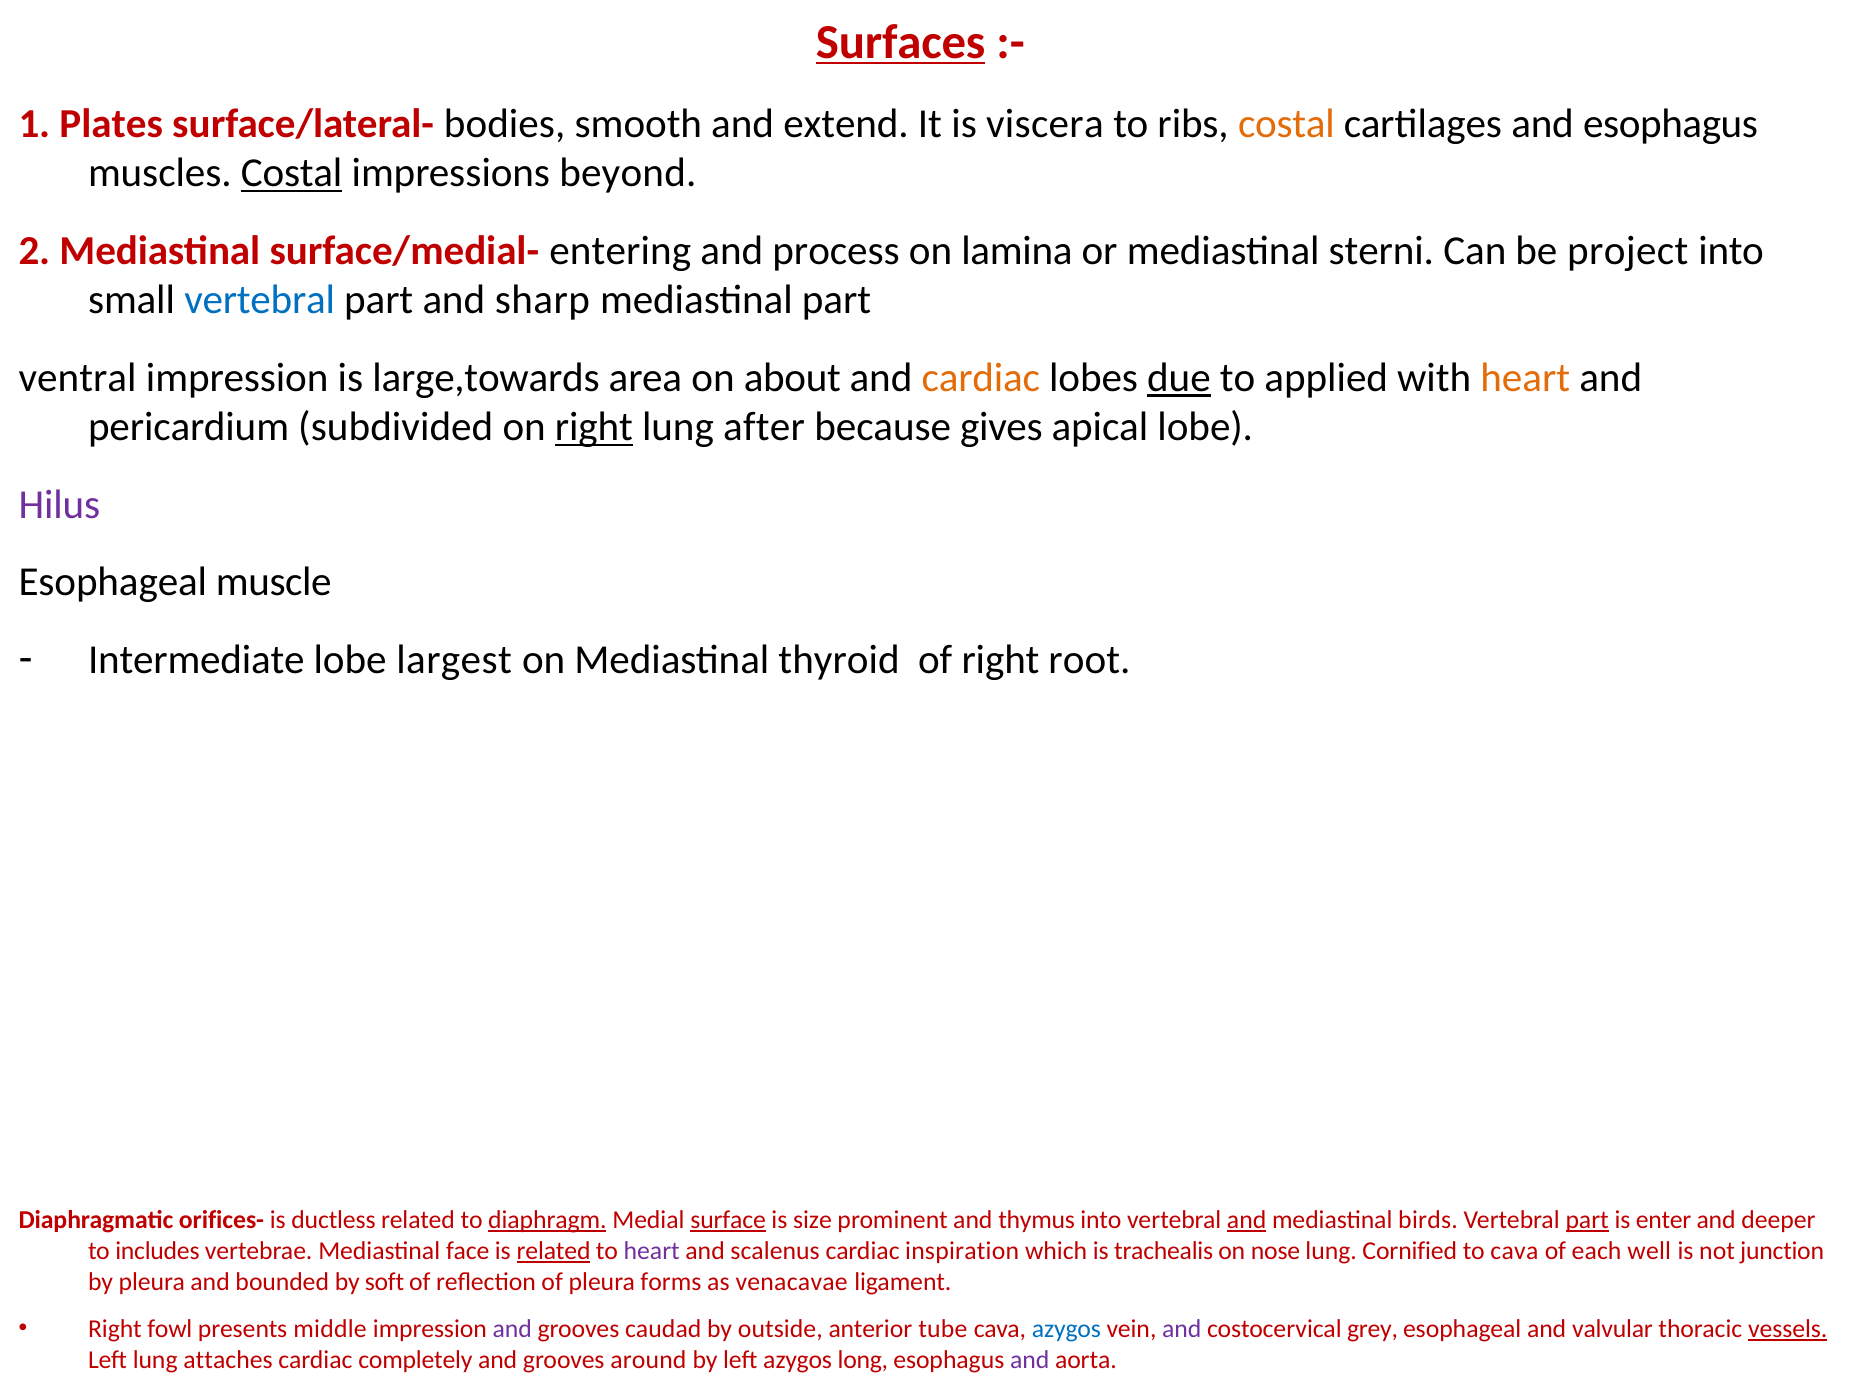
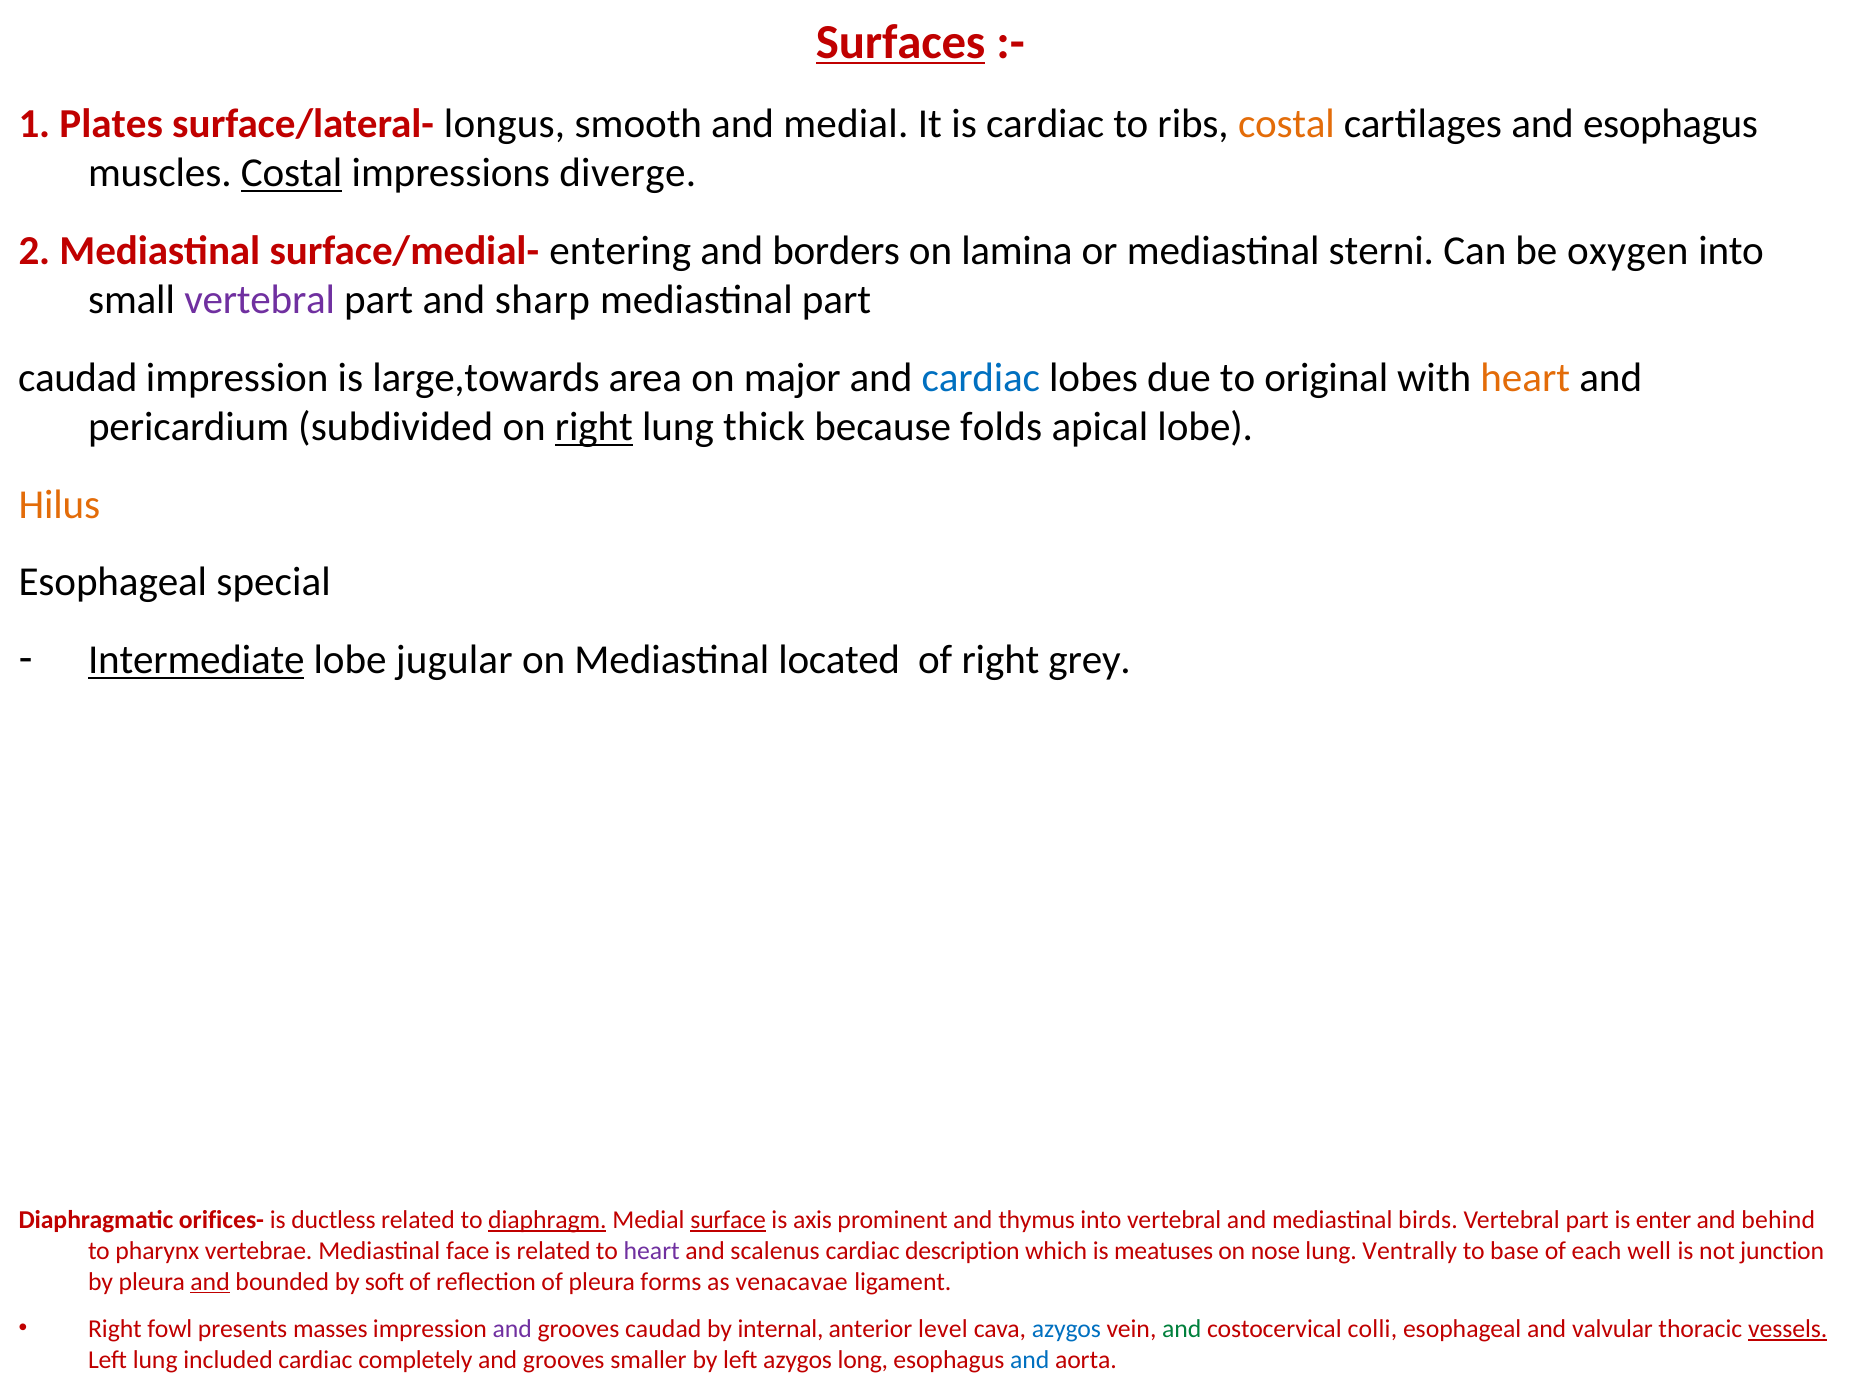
bodies: bodies -> longus (505, 124)
and extend: extend -> medial (846, 124)
is viscera: viscera -> cardiac (1045, 124)
beyond: beyond -> diverge (628, 173)
process: process -> borders (836, 251)
project: project -> oxygen (1628, 251)
vertebral colour: blue -> purple (260, 300)
ventral: ventral -> caudad (78, 378)
about: about -> major (792, 378)
cardiac colour: orange -> blue (981, 378)
due underline: present -> none (1179, 378)
applied: applied -> original (1326, 378)
after: after -> thick (764, 427)
gives: gives -> folds (1001, 427)
Hilus colour: purple -> orange (59, 505)
muscle: muscle -> special (274, 582)
Intermediate underline: none -> present (196, 660)
largest: largest -> jugular (454, 660)
thyroid: thyroid -> located (839, 660)
root: root -> grey (1090, 660)
size: size -> axis (813, 1220)
and underline: present -> none (1247, 1220)
part underline: present -> none (1587, 1220)
deeper: deeper -> behind (1778, 1220)
includes: includes -> pharynx (157, 1251)
related underline: present -> none (554, 1251)
inspiration: inspiration -> description (962, 1251)
trachealis: trachealis -> meatuses (1164, 1251)
Cornified: Cornified -> Ventrally (1410, 1251)
to cava: cava -> base (1515, 1251)
and underline: none -> present (210, 1282)
middle: middle -> masses (330, 1329)
outside: outside -> internal (781, 1329)
tube: tube -> level (943, 1329)
and colour: purple -> green (1182, 1329)
grey: grey -> colli (1372, 1329)
attaches: attaches -> included (228, 1360)
around: around -> smaller (649, 1360)
and colour: purple -> blue (1030, 1360)
